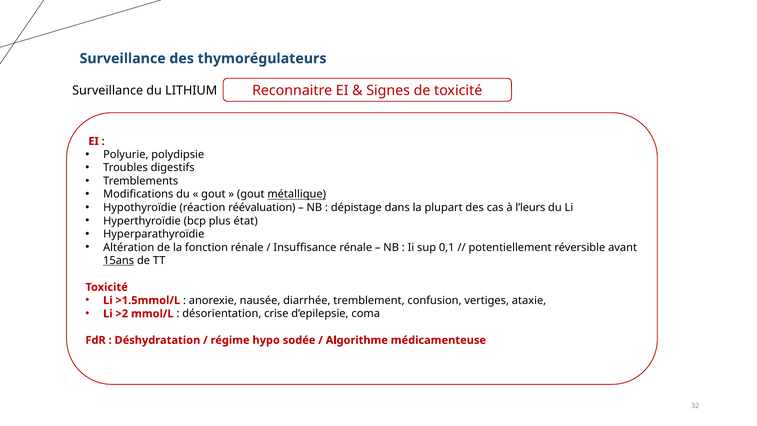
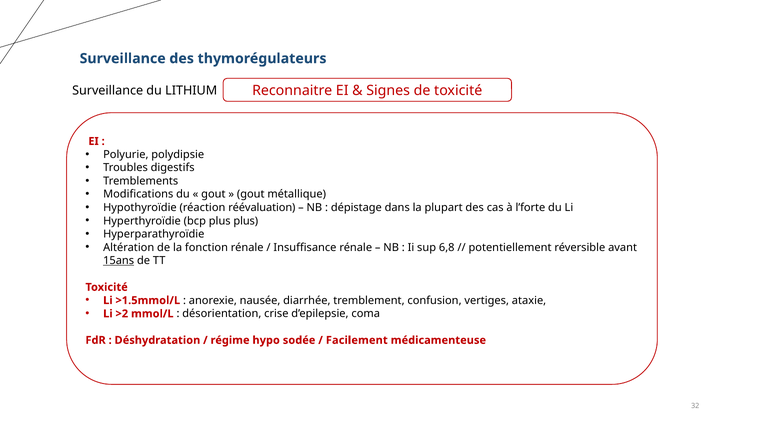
métallique underline: present -> none (297, 194)
l’leurs: l’leurs -> l’forte (530, 208)
plus état: état -> plus (246, 221)
0,1: 0,1 -> 6,8 (447, 247)
Algorithme: Algorithme -> Facilement (357, 340)
